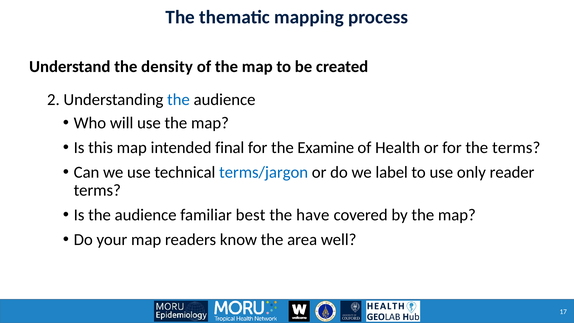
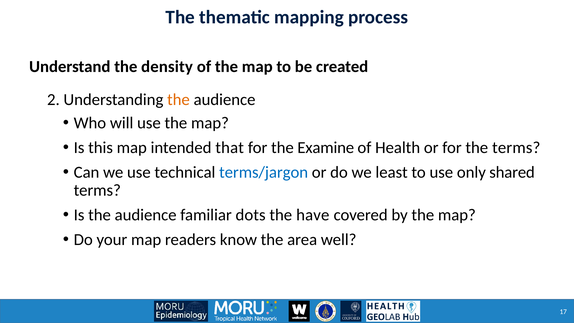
the colour: blue -> orange (178, 100)
final: final -> that (230, 148)
label: label -> least (392, 172)
reader: reader -> shared (512, 172)
best: best -> dots (251, 215)
